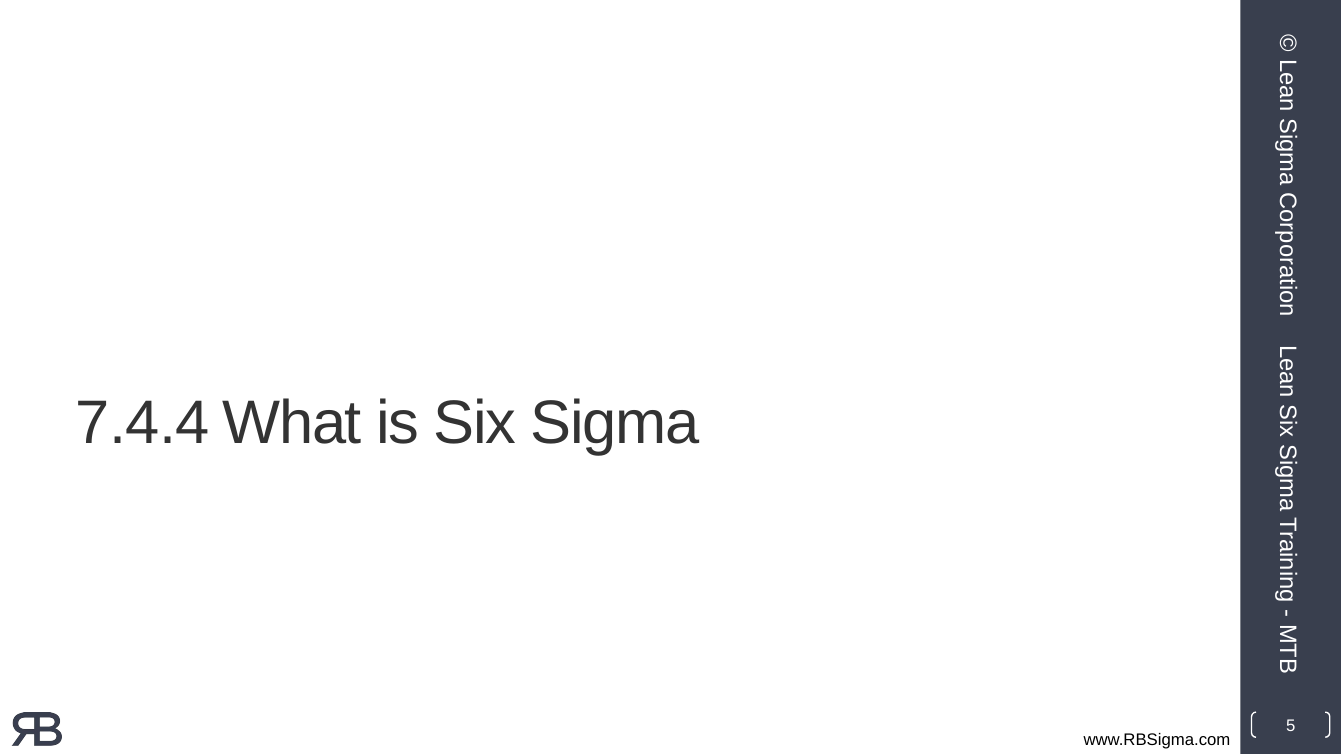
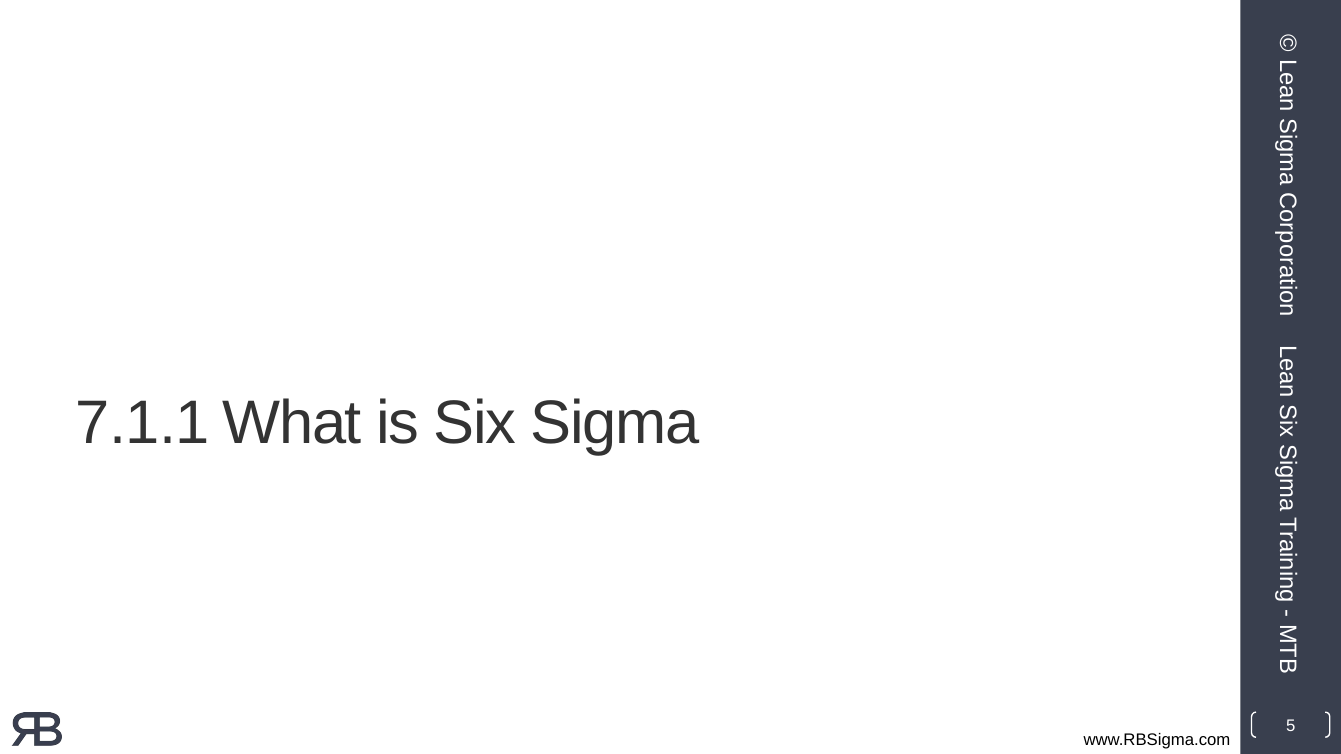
7.4.4: 7.4.4 -> 7.1.1 (143, 424)
